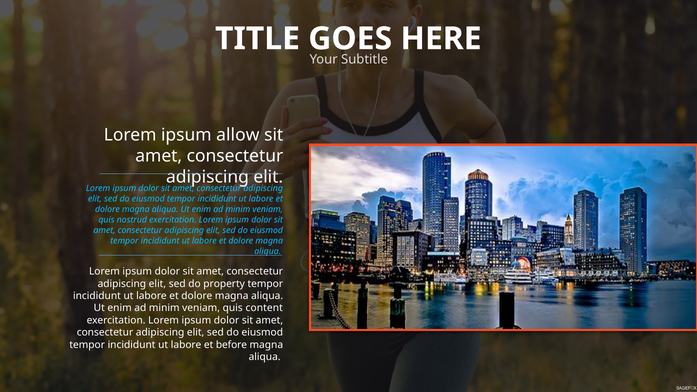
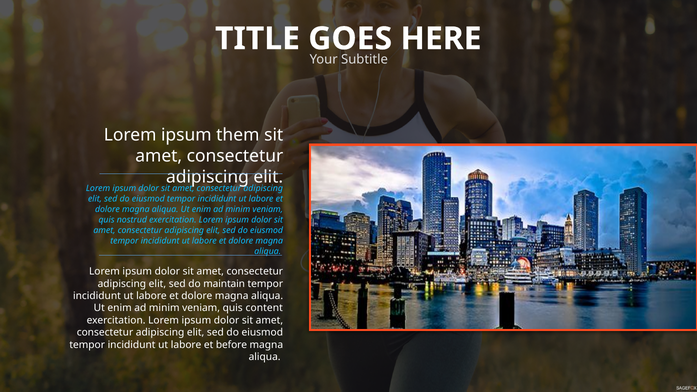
allow: allow -> them (238, 135)
property: property -> maintain (224, 284)
